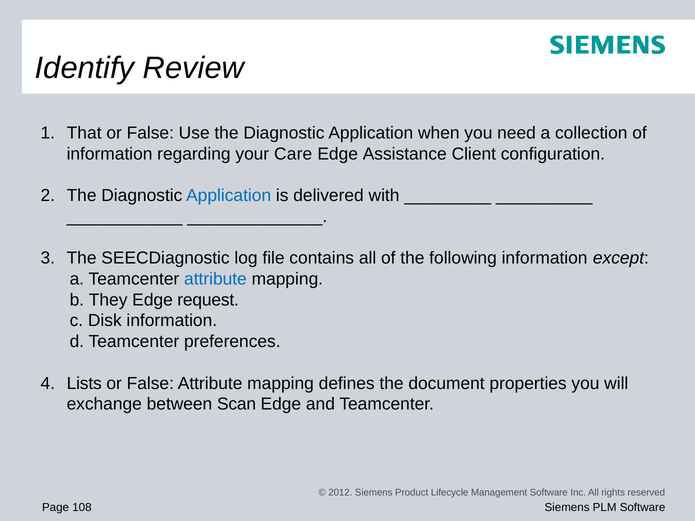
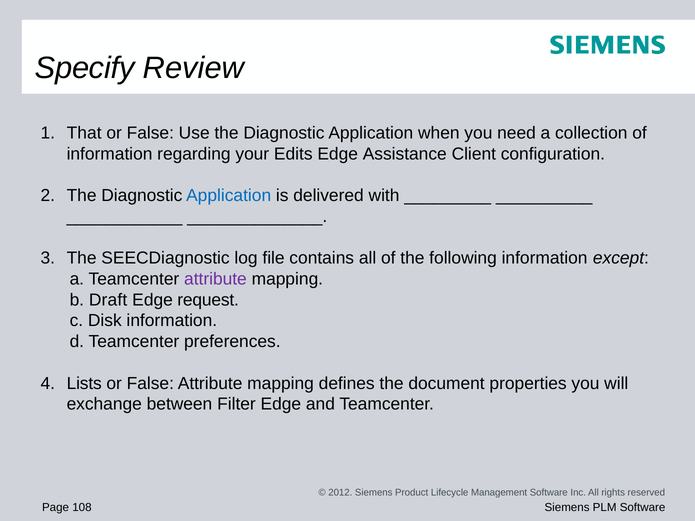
Identify: Identify -> Specify (85, 68)
Care: Care -> Edits (293, 154)
attribute colour: blue -> purple (215, 279)
They: They -> Draft (108, 300)
Scan: Scan -> Filter (236, 404)
